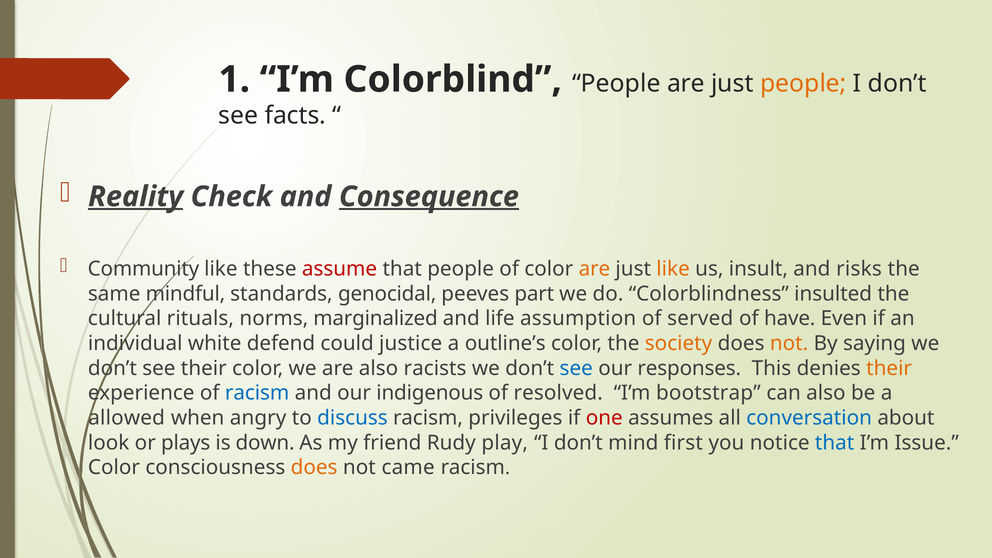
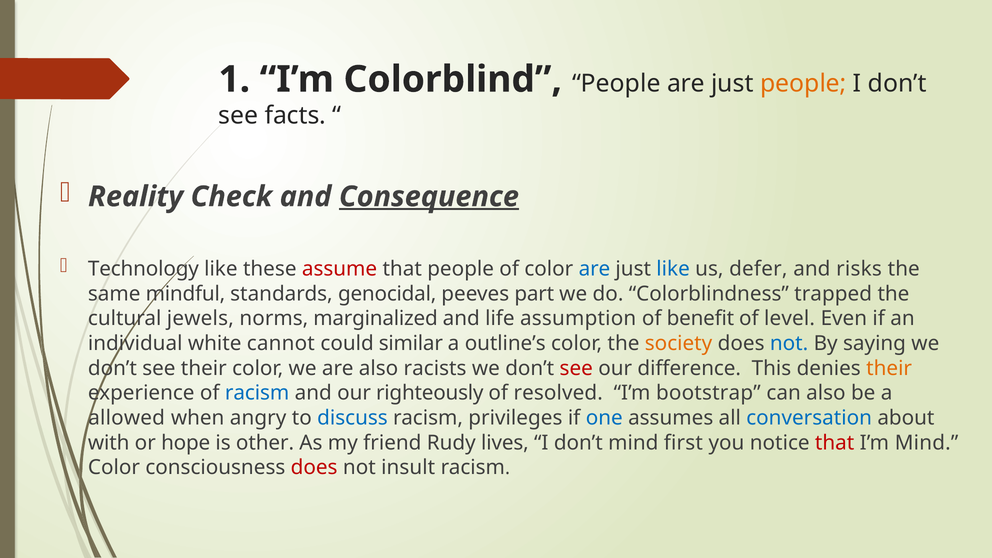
Reality underline: present -> none (136, 197)
Community: Community -> Technology (143, 269)
are colour: orange -> blue (594, 269)
like colour: orange -> blue (673, 269)
insult: insult -> defer (758, 269)
insulted: insulted -> trapped (833, 294)
rituals: rituals -> jewels (200, 319)
served: served -> benefit (700, 319)
have: have -> level (790, 319)
defend: defend -> cannot (281, 343)
justice: justice -> similar (411, 343)
not colour: orange -> blue (789, 343)
see colour: blue -> red (576, 368)
responses: responses -> difference (689, 368)
indigenous: indigenous -> righteously (430, 393)
one colour: red -> blue (604, 418)
look: look -> with (109, 443)
plays: plays -> hope (186, 443)
down: down -> other (265, 443)
play: play -> lives (505, 443)
that colour: blue -> red (835, 443)
I’m Issue: Issue -> Mind (927, 443)
does colour: orange -> red (314, 468)
came: came -> insult (408, 468)
